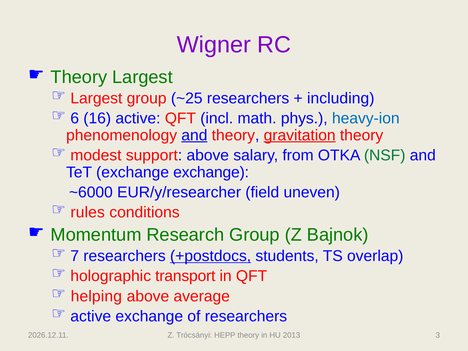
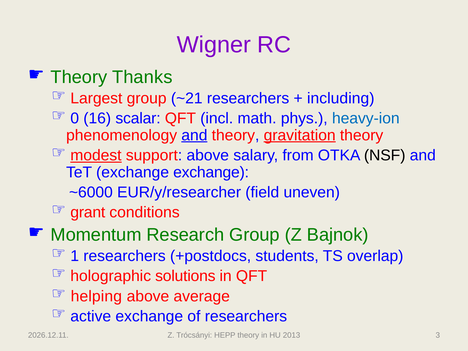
Theory Largest: Largest -> Thanks (142, 77)
~25: ~25 -> ~21 (187, 98)
6: 6 -> 0 (75, 118)
16 active: active -> scalar (138, 118)
modest underline: none -> present (96, 155)
NSF colour: green -> black (385, 155)
rules: rules -> grant (88, 212)
7: 7 -> 1 (75, 256)
+postdocs underline: present -> none (211, 256)
transport: transport -> solutions (185, 276)
